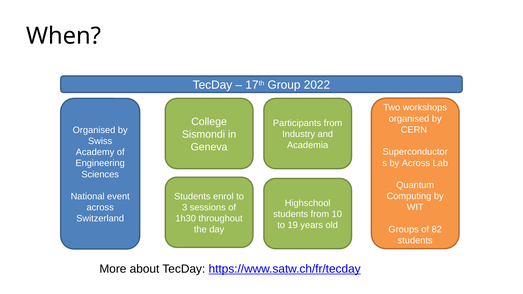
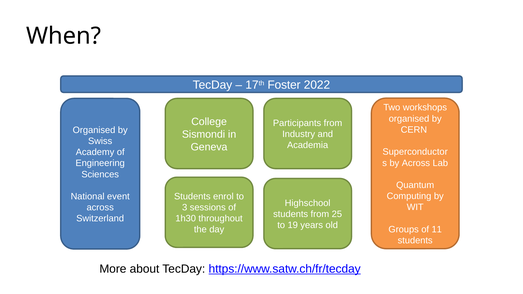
Group: Group -> Foster (284, 85)
10: 10 -> 25 (337, 214)
82: 82 -> 11 (437, 230)
